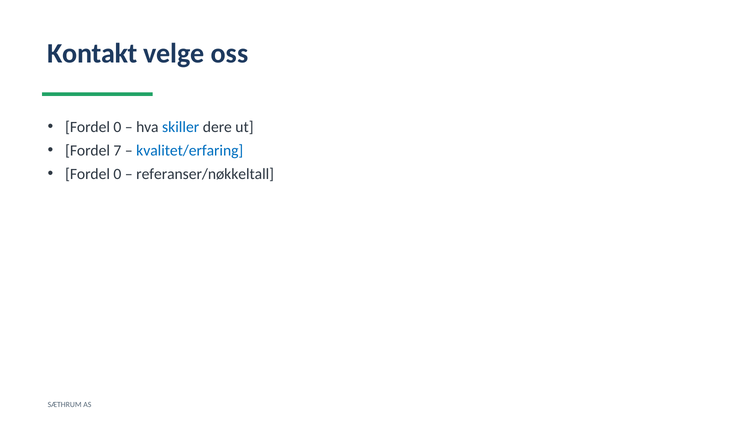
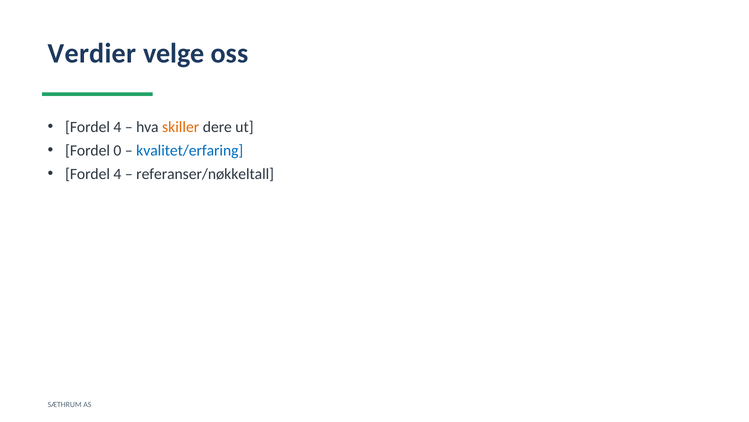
Kontakt: Kontakt -> Verdier (92, 53)
0: 0 -> 4 (117, 127)
skiller colour: blue -> orange (181, 127)
7: 7 -> 0 (117, 150)
0: 0 -> 4 (117, 174)
